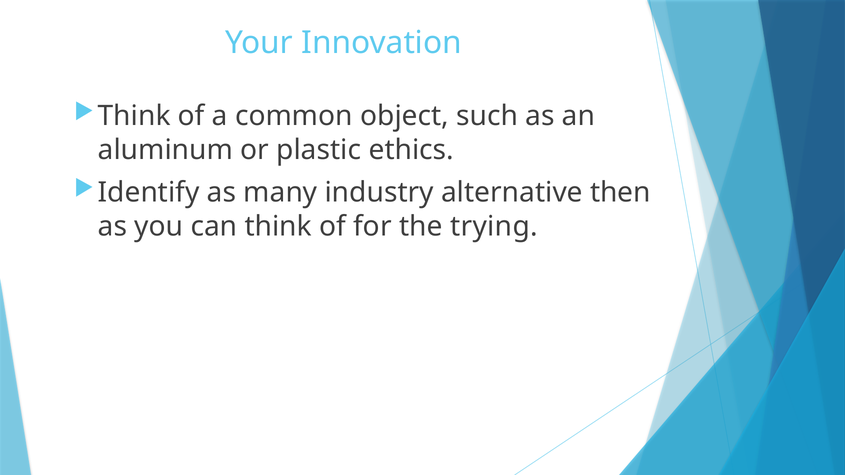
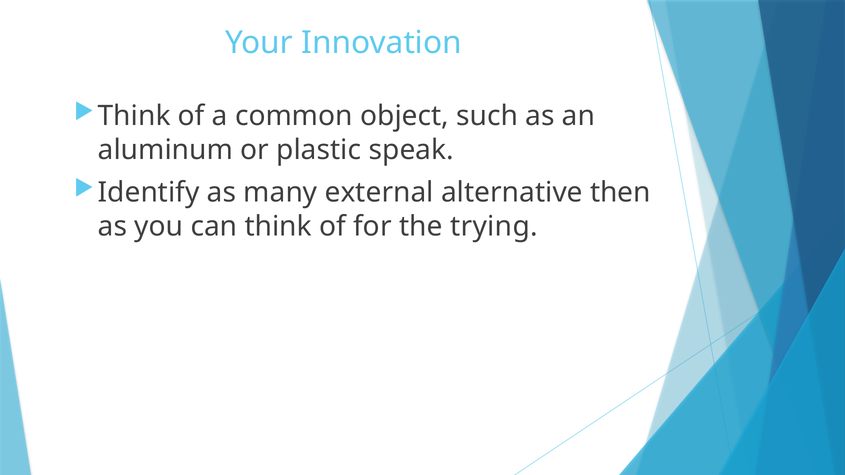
ethics: ethics -> speak (411, 150)
industry: industry -> external (379, 193)
